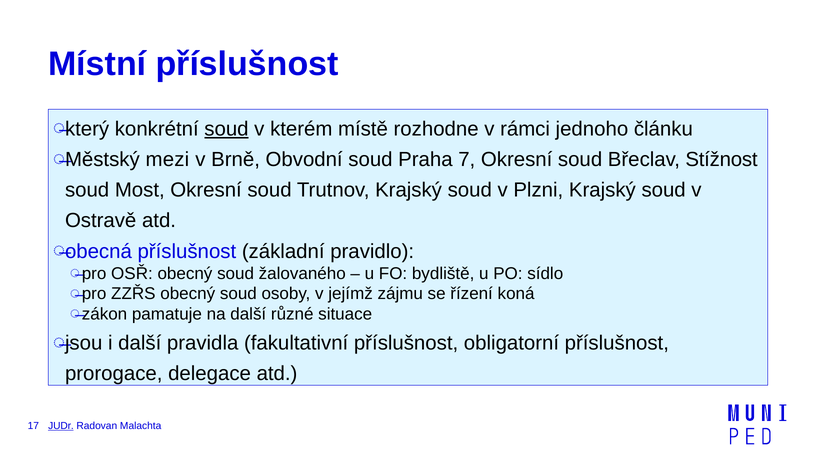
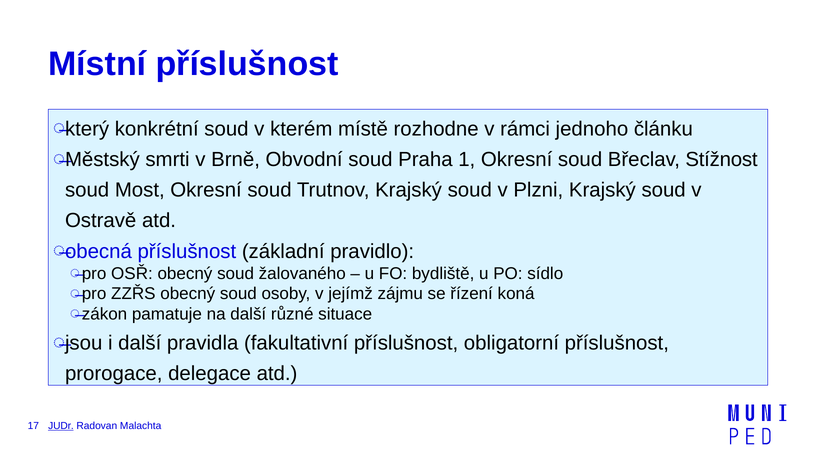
soud underline: present -> none (226, 129)
mezi: mezi -> smrti (168, 159)
7: 7 -> 1 (467, 159)
